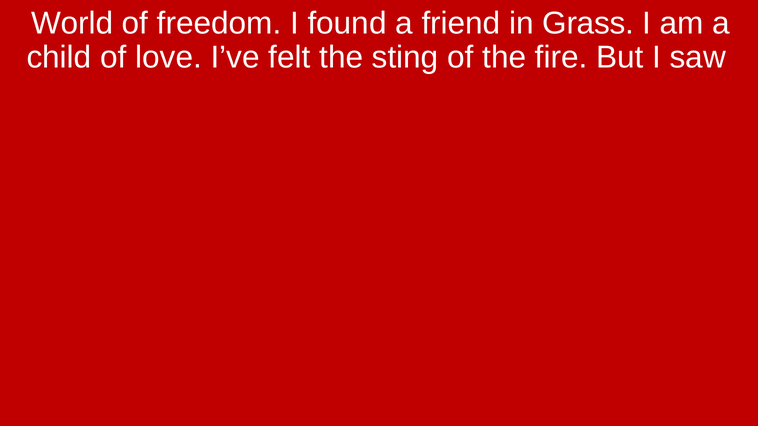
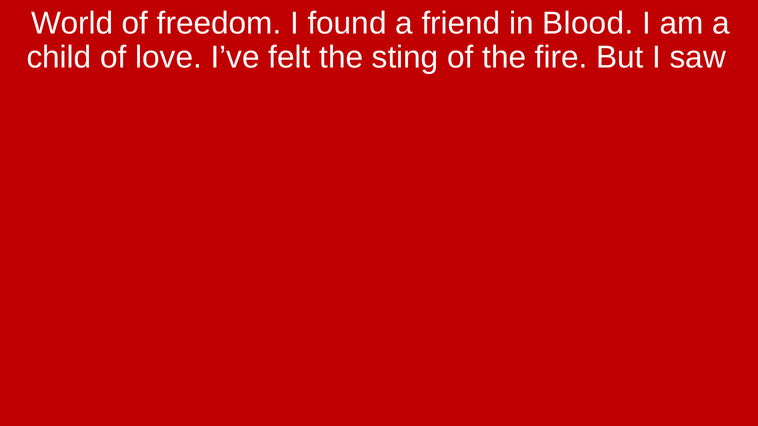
Grass: Grass -> Blood (588, 23)
